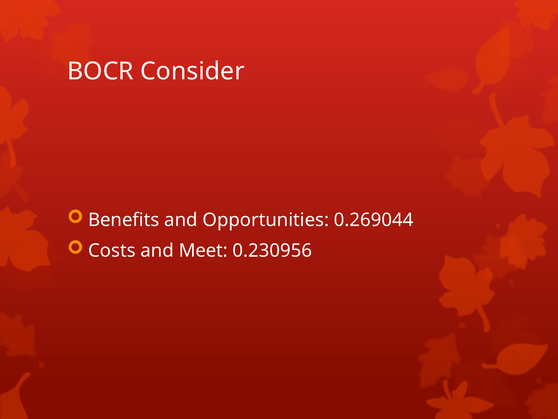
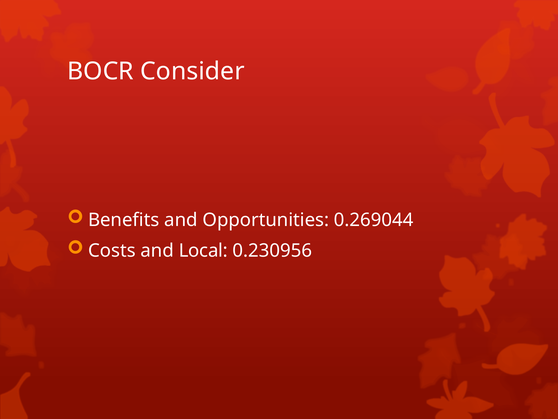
Meet: Meet -> Local (203, 251)
